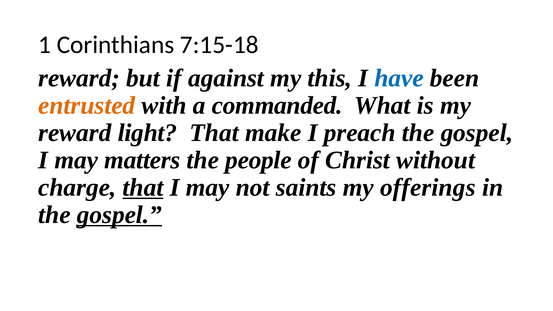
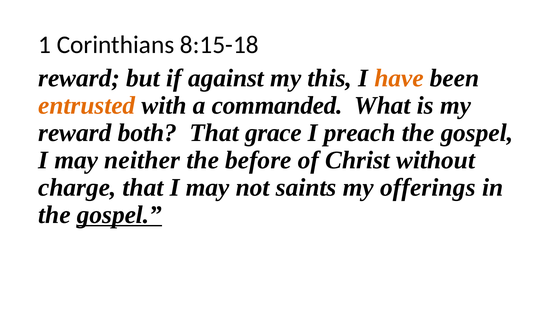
7:15-18: 7:15-18 -> 8:15-18 (219, 45)
have colour: blue -> orange (399, 78)
light: light -> both (147, 133)
make: make -> grace (273, 133)
matters: matters -> neither (142, 160)
people: people -> before (258, 160)
that underline: present -> none (143, 187)
